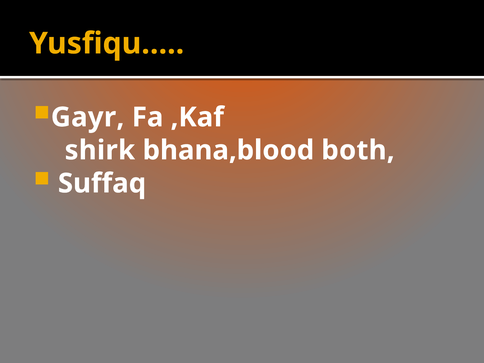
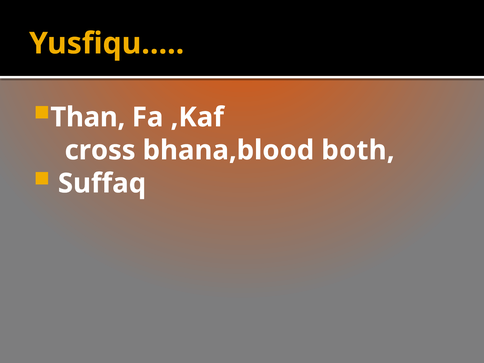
Gayr: Gayr -> Than (88, 117)
shirk: shirk -> cross (100, 150)
